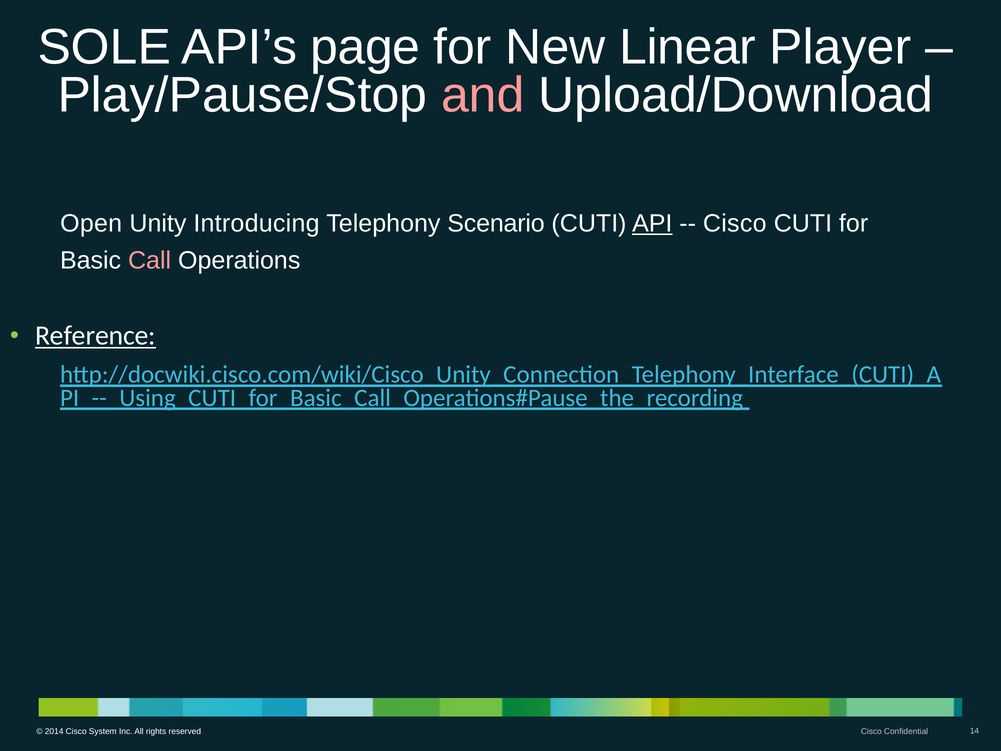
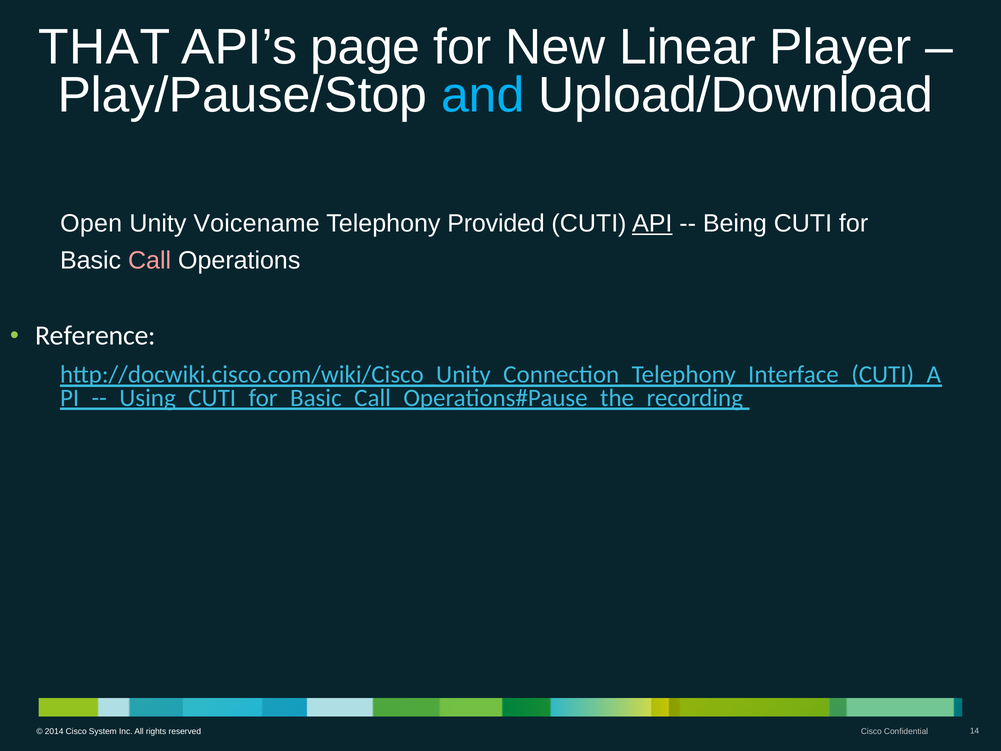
SOLE: SOLE -> THAT (104, 47)
and colour: pink -> light blue (483, 95)
Introducing: Introducing -> Voicename (257, 223)
Scenario: Scenario -> Provided (496, 223)
Cisco: Cisco -> Being (735, 223)
Reference underline: present -> none (95, 336)
